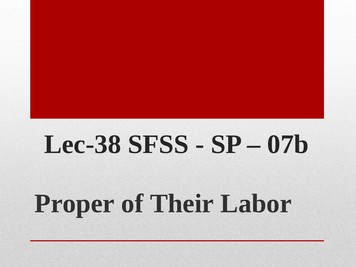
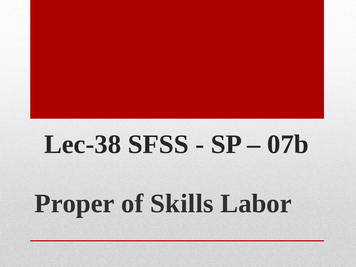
Their: Their -> Skills (182, 204)
